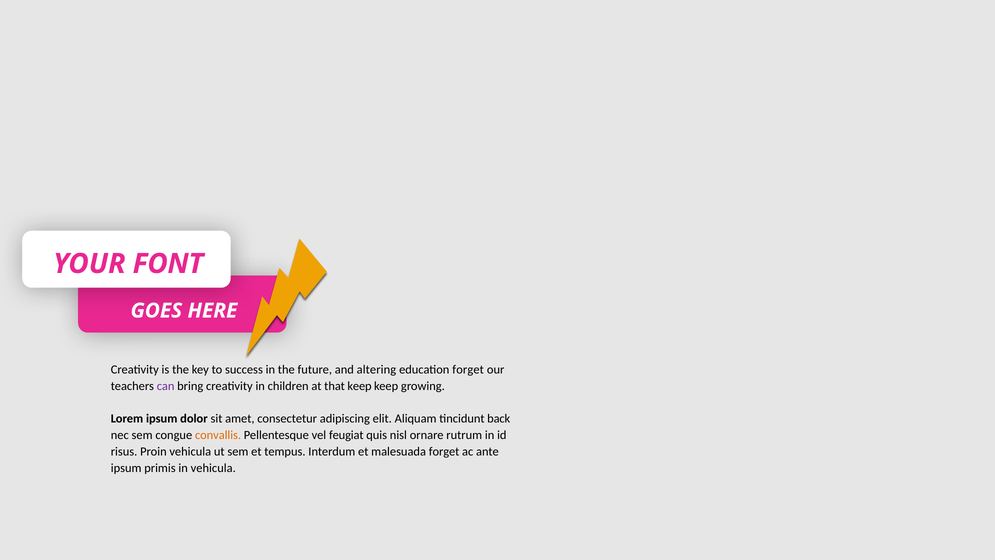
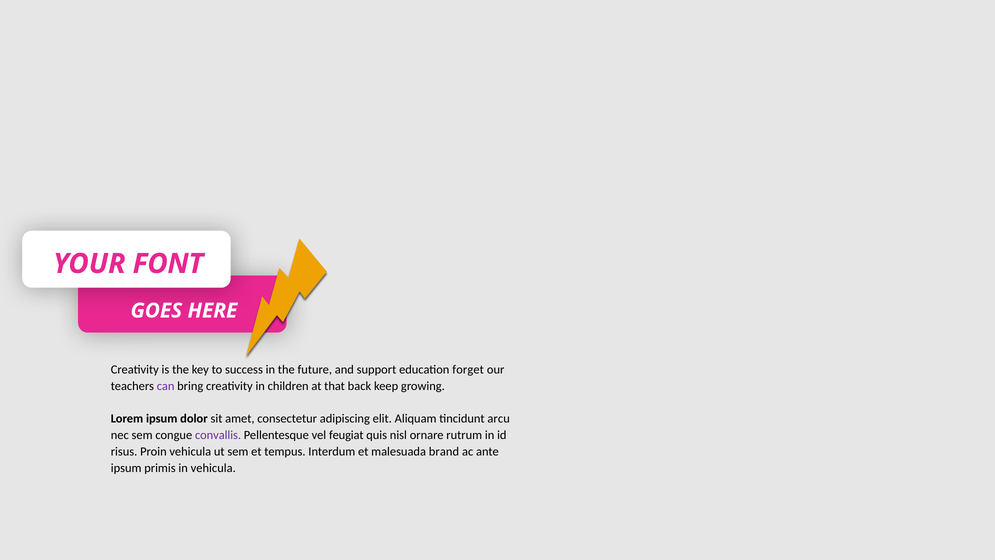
altering: altering -> support (376, 369)
that keep: keep -> back (359, 386)
back: back -> arcu (499, 419)
convallis colour: orange -> purple (218, 435)
malesuada forget: forget -> brand (444, 452)
